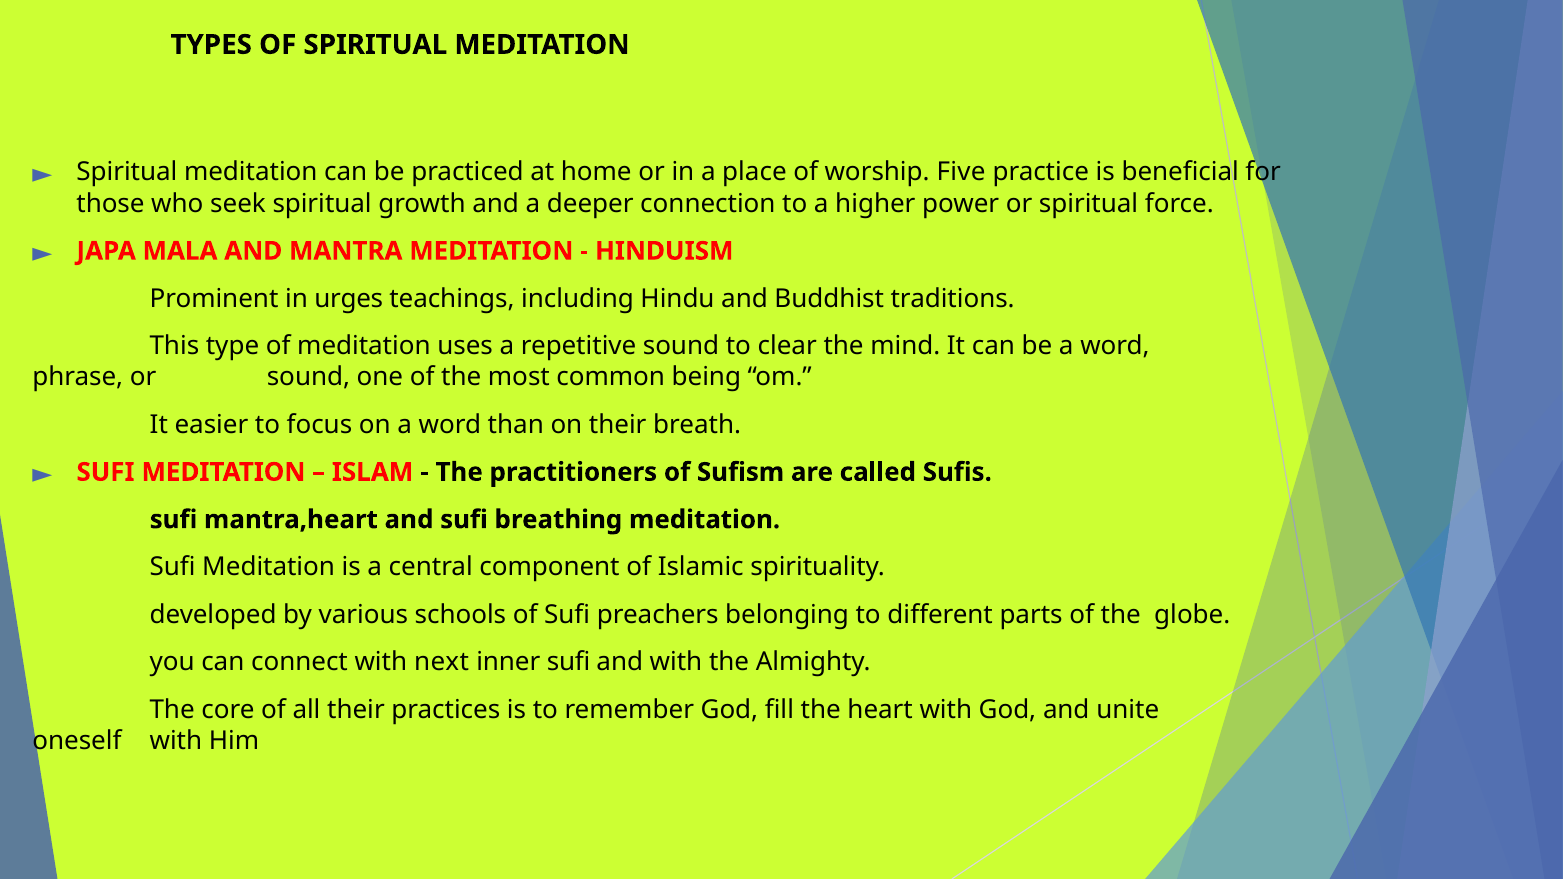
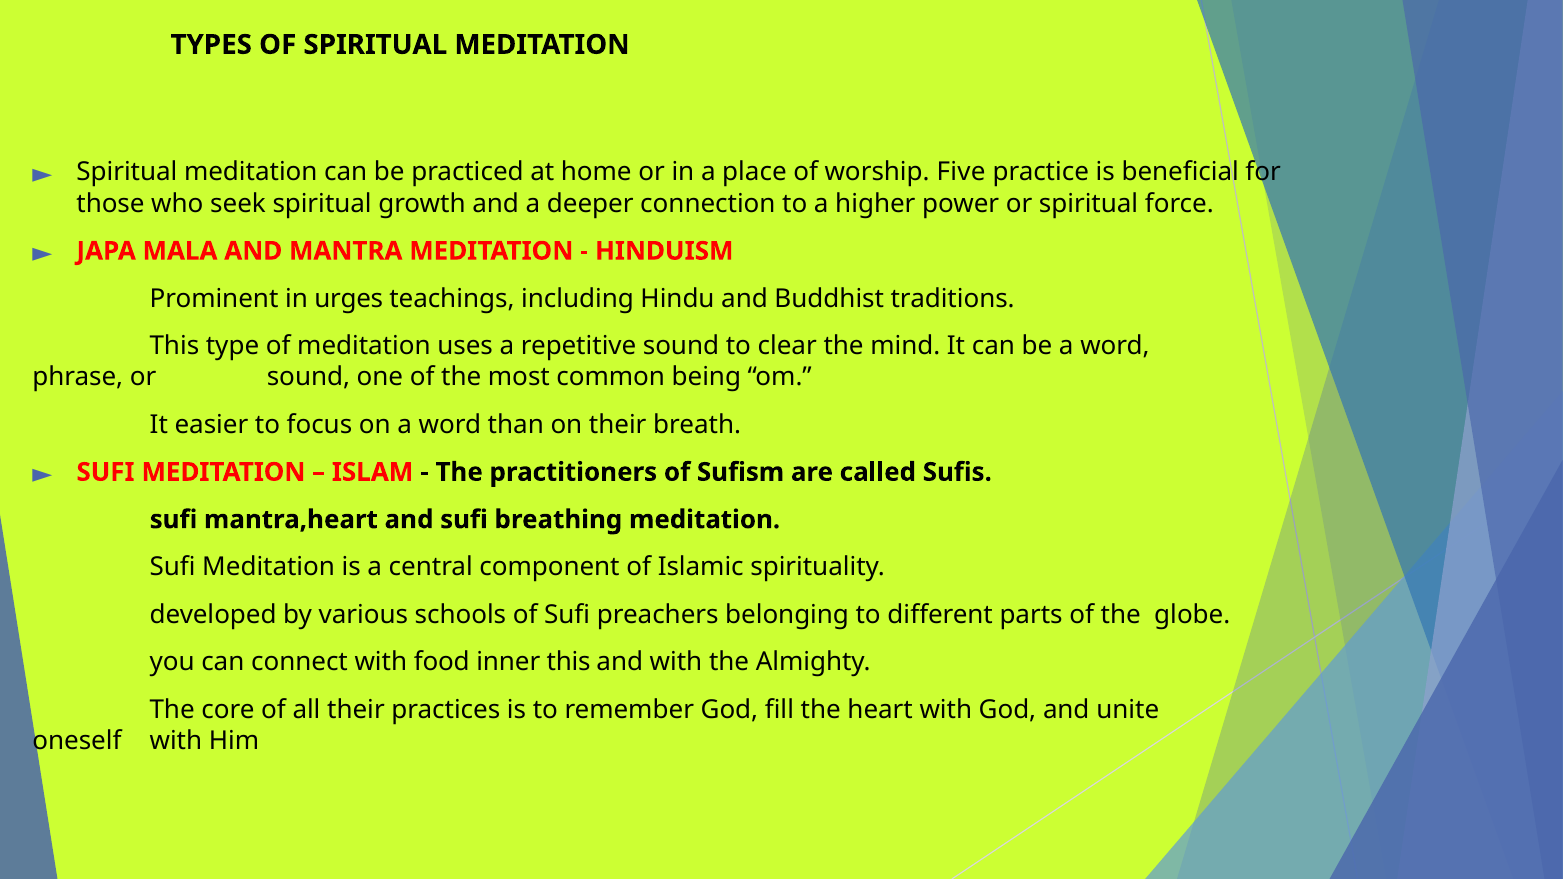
next: next -> food (442, 662)
inner sufi: sufi -> this (569, 662)
